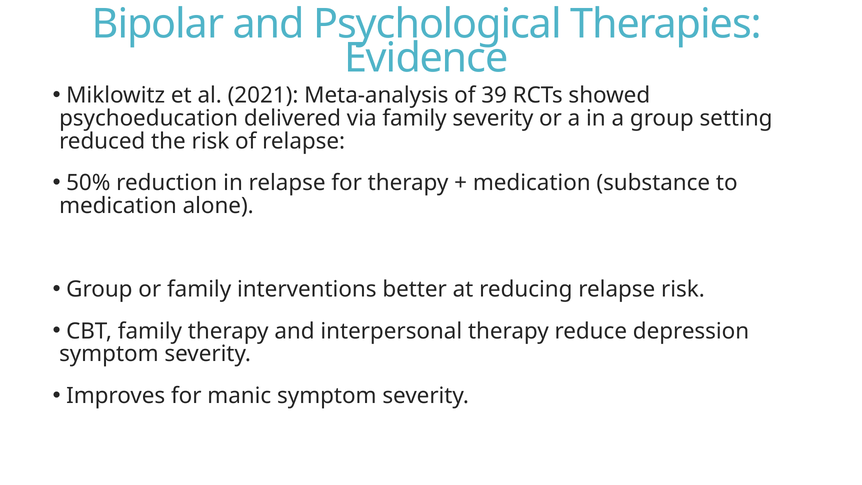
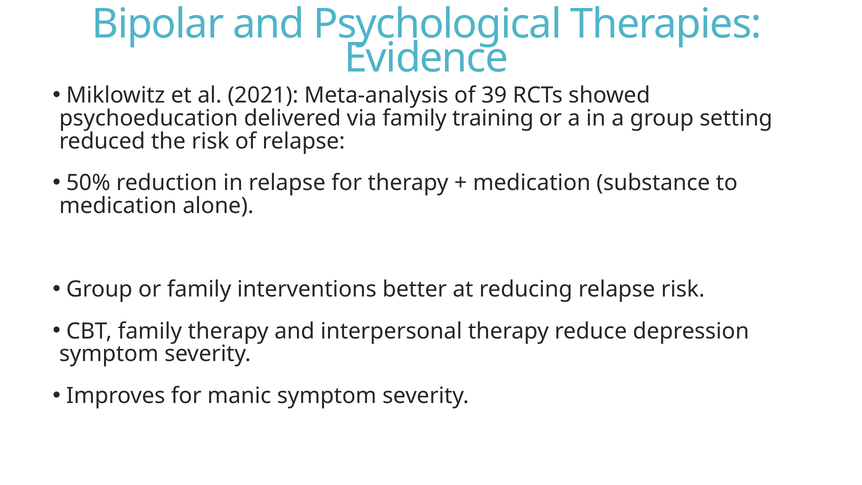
family severity: severity -> training (493, 118)
